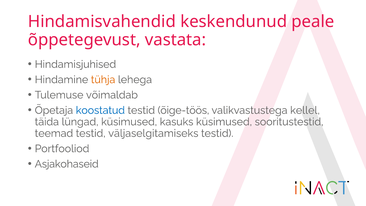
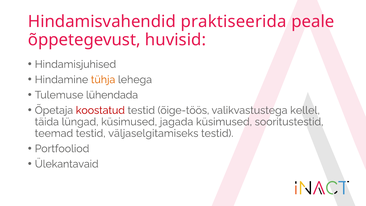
keskendunud: keskendunud -> praktiseerida (234, 22)
vastata: vastata -> huvisid (175, 40)
võimaldab: võimaldab -> lühendada (112, 95)
koostatud colour: blue -> red (100, 110)
kasuks: kasuks -> jagada (177, 122)
Asjakohaseid: Asjakohaseid -> Ülekantavaid (67, 164)
